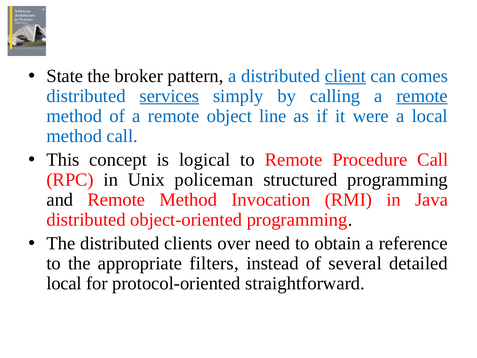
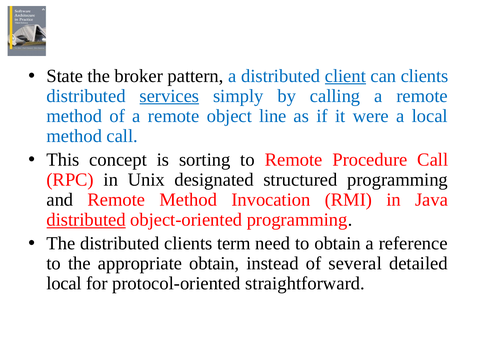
can comes: comes -> clients (425, 76)
remote underline: present -> none (422, 96)
logical: logical -> sorting (205, 160)
policeman: policeman -> designated (214, 180)
distributed underline: none -> present (86, 220)
over: over -> term (234, 243)
appropriate filters: filters -> obtain (214, 263)
